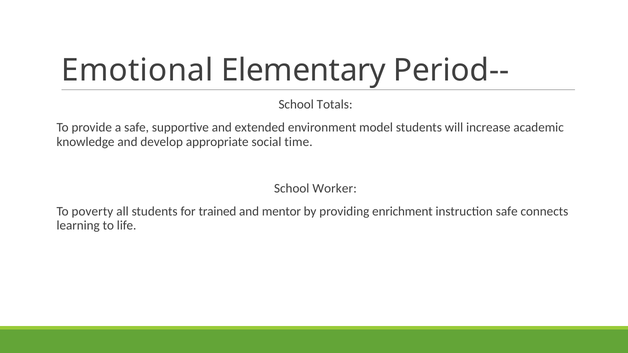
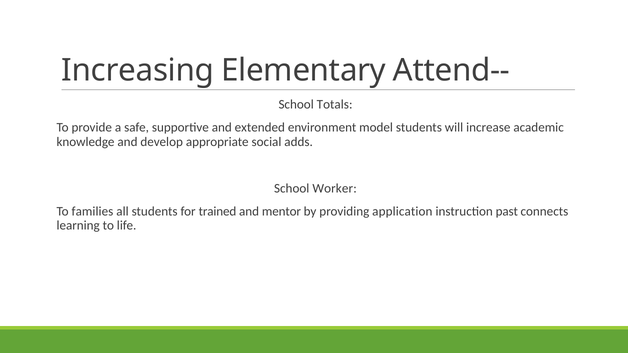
Emotional: Emotional -> Increasing (138, 70)
Period--: Period-- -> Attend-- (451, 70)
time: time -> adds (299, 142)
poverty: poverty -> families (92, 212)
enrichment: enrichment -> application (402, 212)
instruction safe: safe -> past (507, 212)
